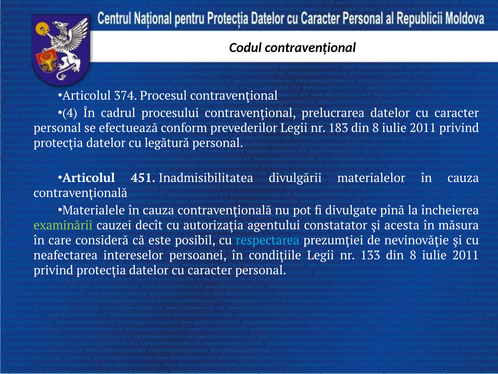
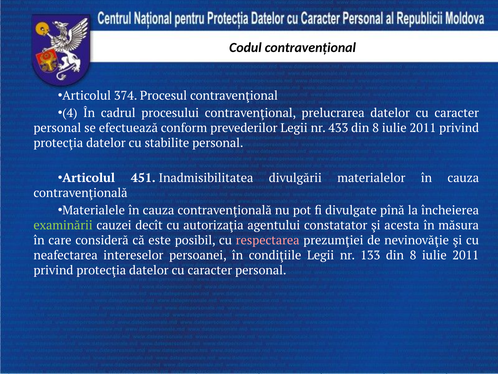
183: 183 -> 433 (338, 128)
legătură: legătură -> stabilite (167, 143)
respectarea colour: light blue -> pink (268, 240)
